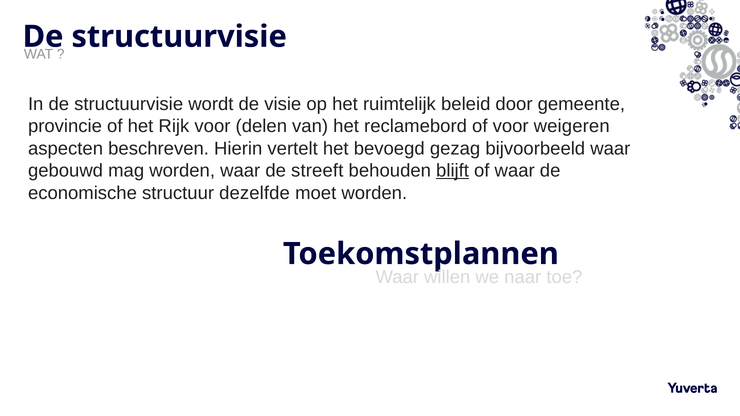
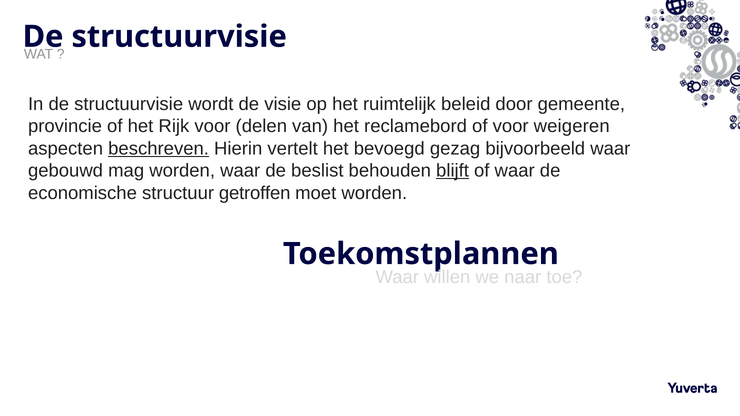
beschreven underline: none -> present (159, 149)
streeft: streeft -> beslist (317, 171)
dezelfde: dezelfde -> getroffen (255, 193)
